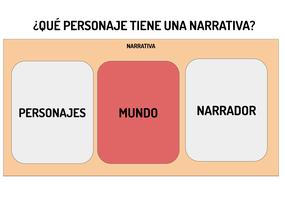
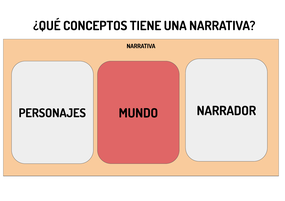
PERSONAJE: PERSONAJE -> CONCEPTOS (95, 26)
